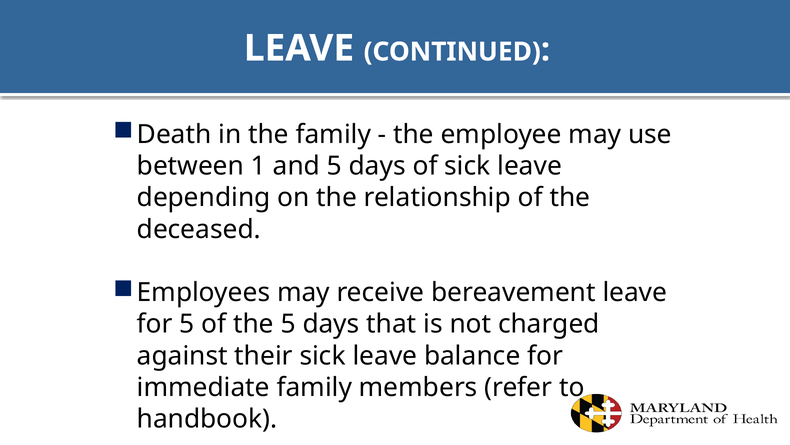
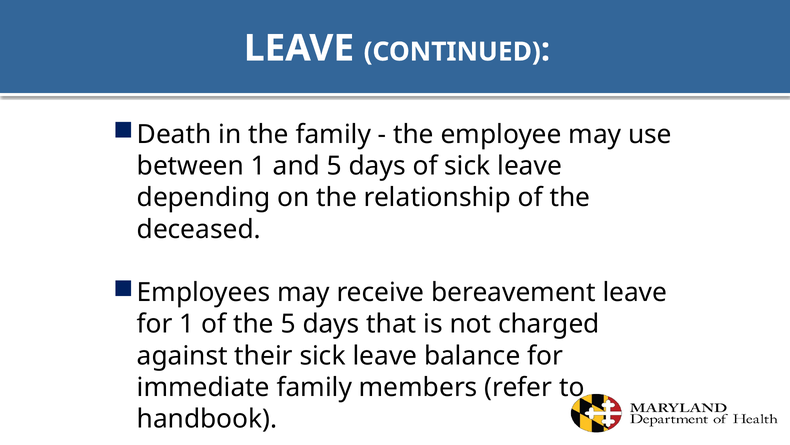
for 5: 5 -> 1 (187, 324)
